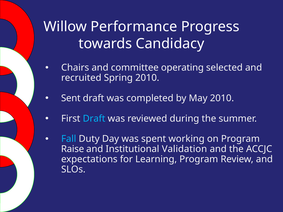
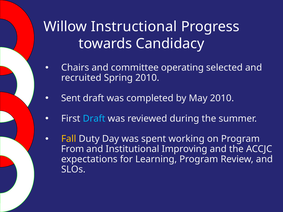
Performance: Performance -> Instructional (134, 27)
Fall colour: light blue -> yellow (69, 139)
Raise: Raise -> From (73, 149)
Validation: Validation -> Improving (185, 149)
